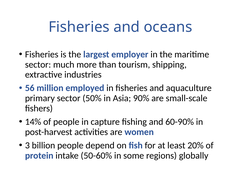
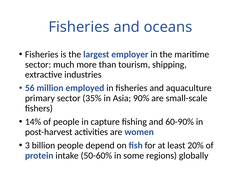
50%: 50% -> 35% (92, 98)
